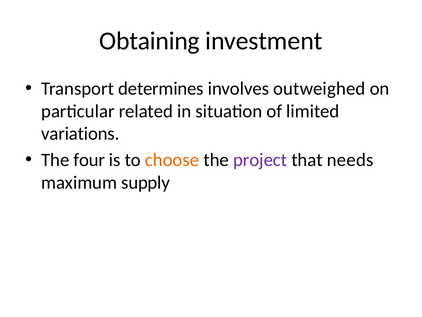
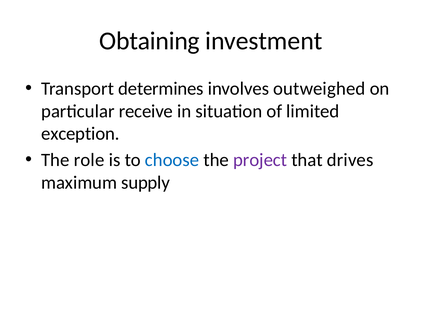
related: related -> receive (146, 111)
variations: variations -> exception (80, 134)
four: four -> role (89, 160)
choose colour: orange -> blue (172, 160)
needs: needs -> drives (350, 160)
